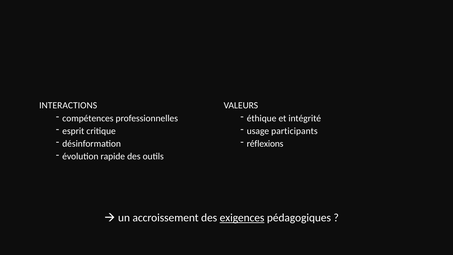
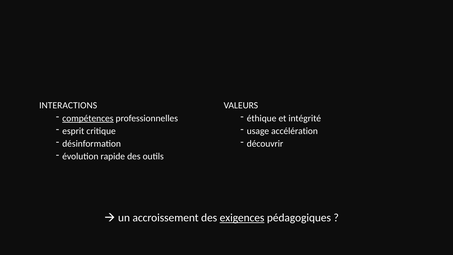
compétences underline: none -> present (88, 118)
participants: participants -> accélération (295, 131)
réflexions: réflexions -> découvrir (265, 144)
